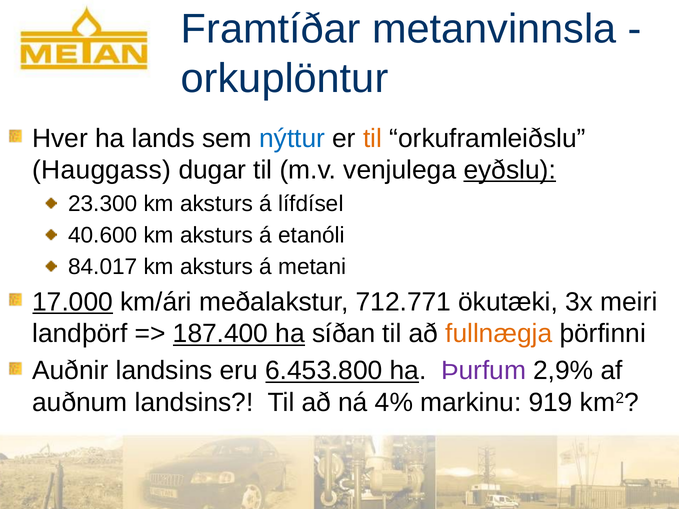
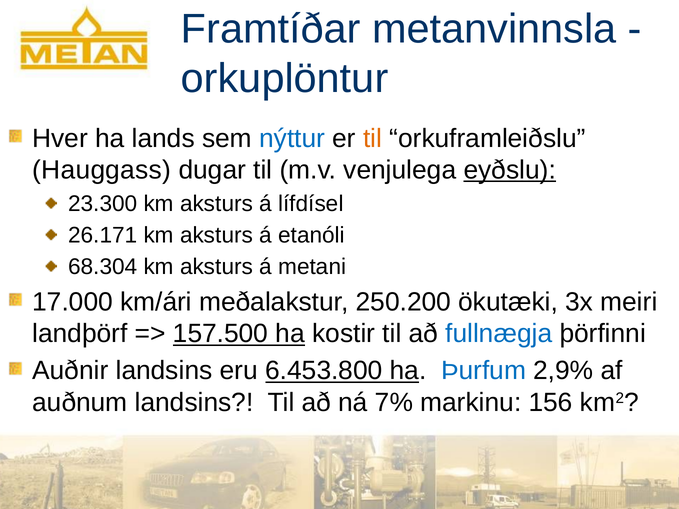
40.600: 40.600 -> 26.171 (103, 235)
84.017: 84.017 -> 68.304 (103, 267)
17.000 underline: present -> none (73, 302)
712.771: 712.771 -> 250.200 (403, 302)
187.400: 187.400 -> 157.500 (221, 334)
síðan: síðan -> kostir (344, 334)
fullnægja colour: orange -> blue (499, 334)
Þurfum colour: purple -> blue (484, 371)
4%: 4% -> 7% (394, 403)
919: 919 -> 156 (551, 403)
